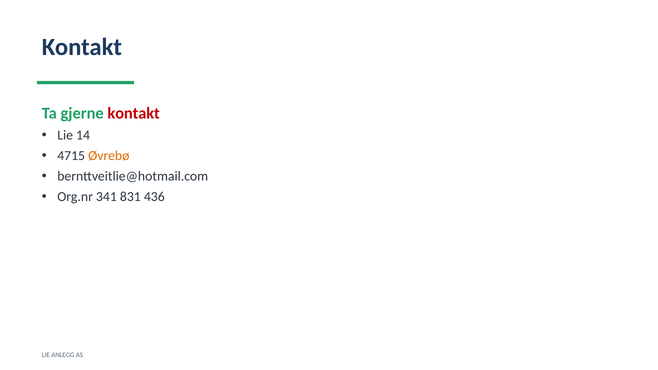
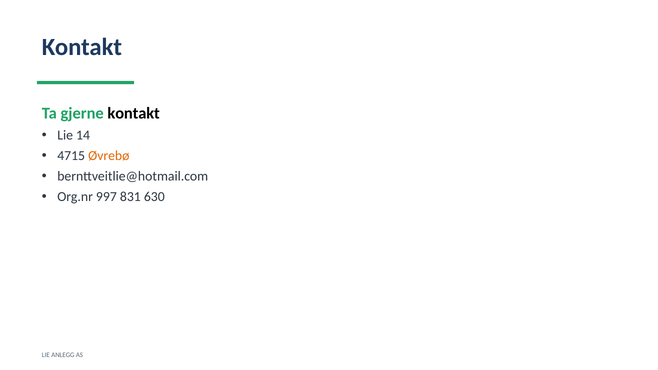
kontakt colour: red -> black (134, 113)
341: 341 -> 997 (106, 197)
436: 436 -> 630 (154, 197)
